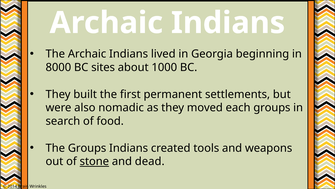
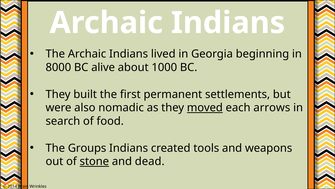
sites: sites -> alive (103, 67)
moved underline: none -> present (205, 107)
each groups: groups -> arrows (272, 107)
